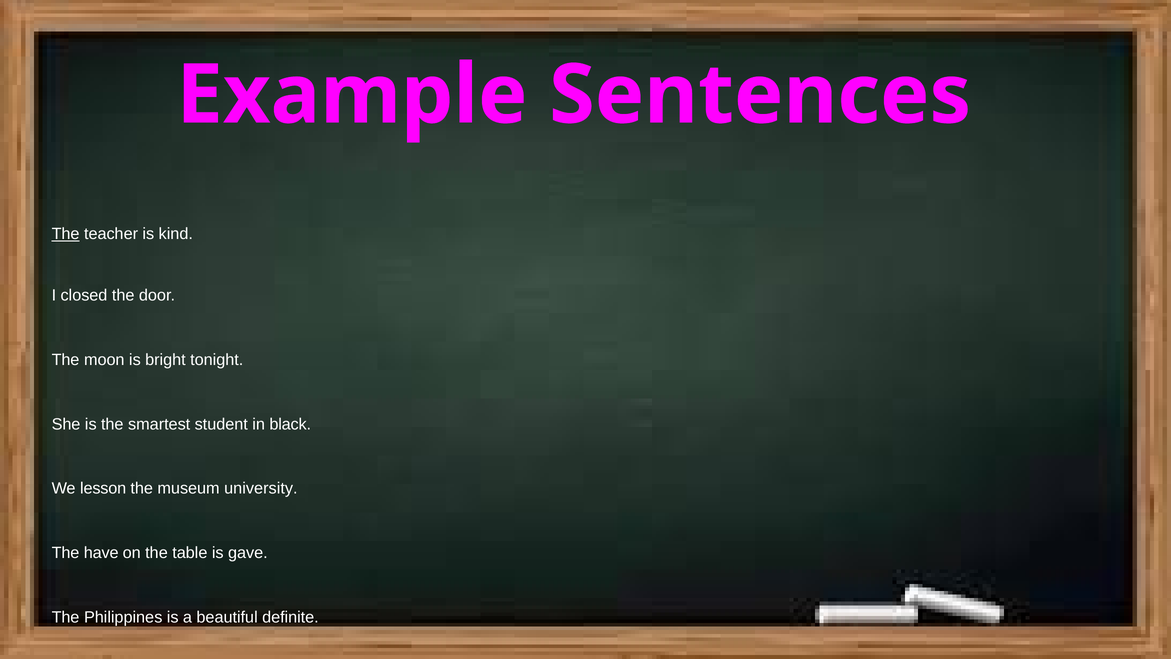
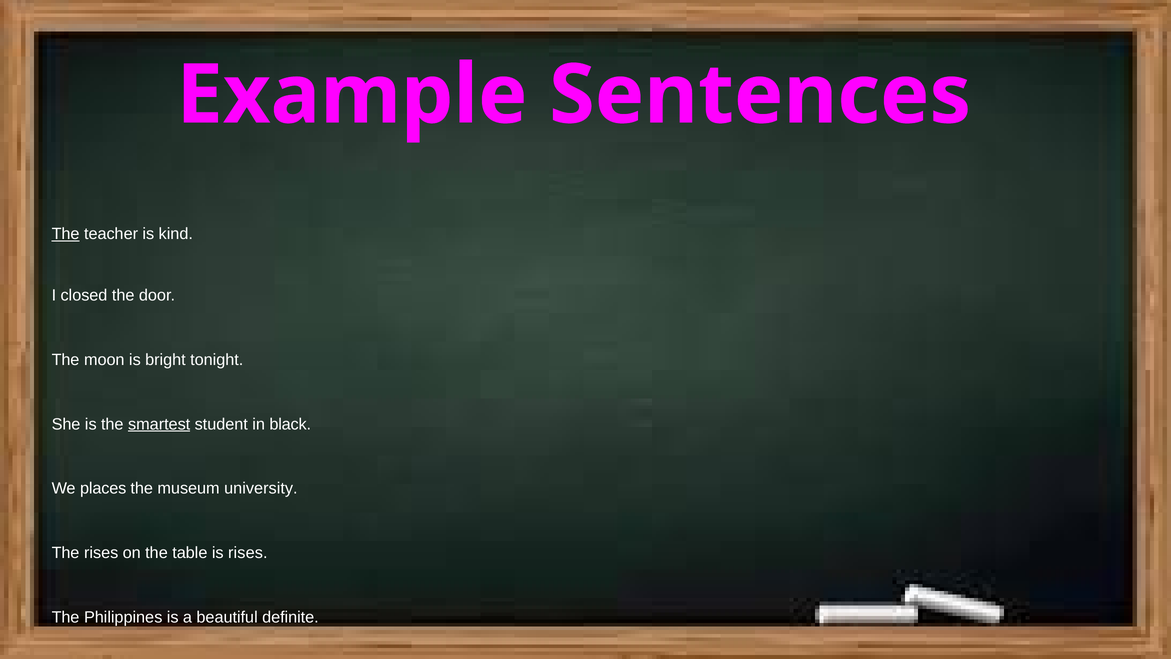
smartest underline: none -> present (159, 424)
lesson: lesson -> places (103, 488)
The have: have -> rises (101, 553)
is gave: gave -> rises (248, 553)
